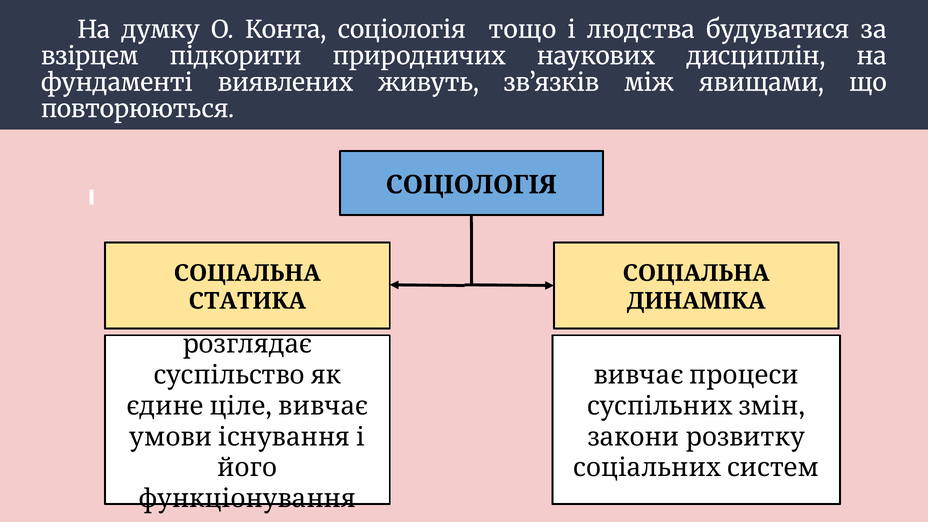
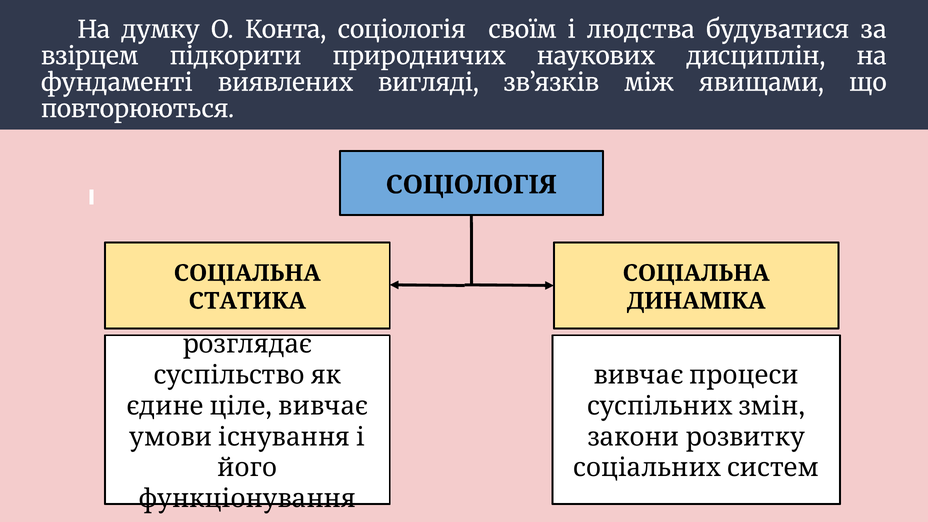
тощо: тощо -> своїм (522, 30)
живуть: живуть -> вигляді (428, 83)
